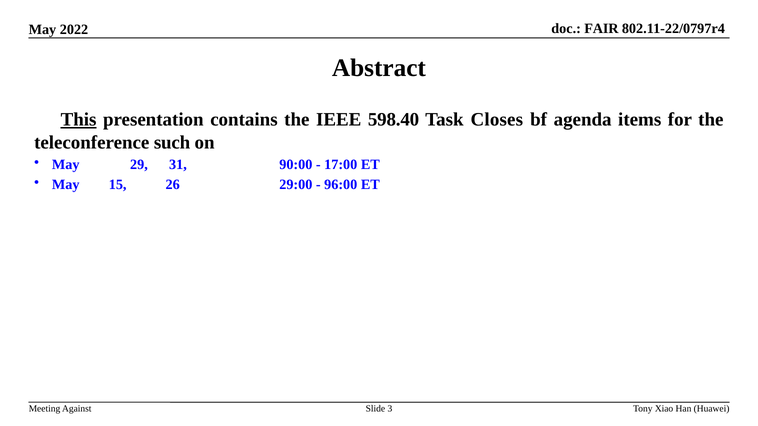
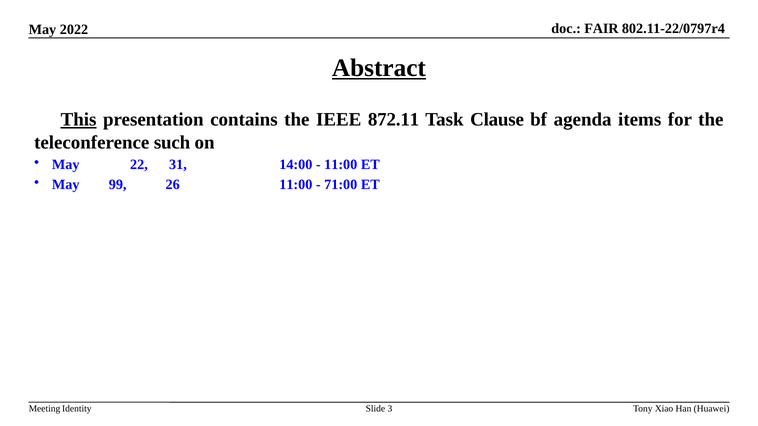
Abstract underline: none -> present (379, 68)
598.40: 598.40 -> 872.11 (394, 120)
Closes: Closes -> Clause (497, 120)
29: 29 -> 22 (139, 165)
90:00: 90:00 -> 14:00 (296, 165)
17:00: 17:00 -> 11:00 (341, 165)
15: 15 -> 99 (118, 185)
26 29:00: 29:00 -> 11:00 (296, 185)
96:00: 96:00 -> 71:00 (341, 185)
Against: Against -> Identity (77, 409)
